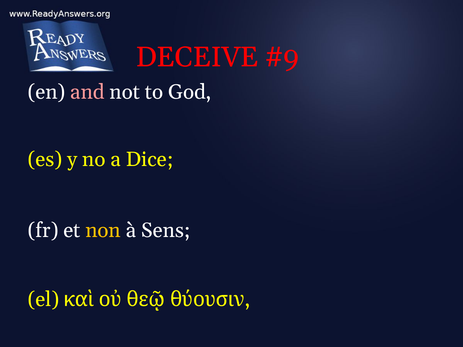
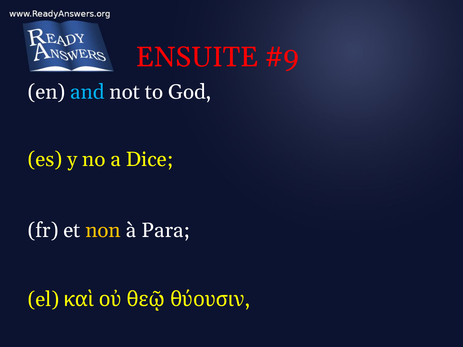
DECEIVE: DECEIVE -> ENSUITE (197, 57)
and colour: pink -> light blue (87, 92)
Sens: Sens -> Para (166, 231)
